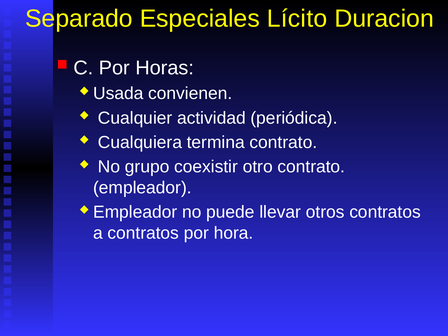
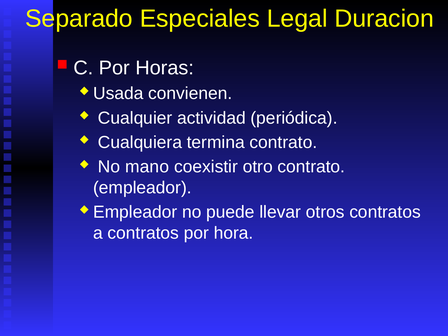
Lícito: Lícito -> Legal (297, 19)
grupo: grupo -> mano (147, 167)
